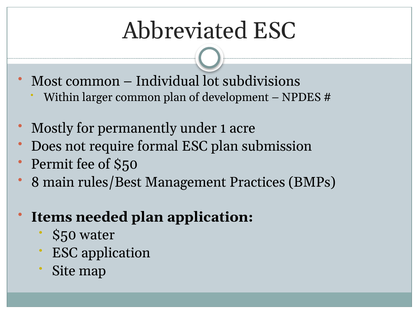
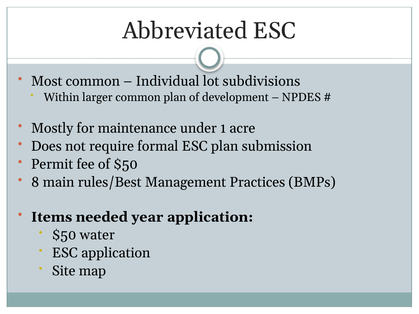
permanently: permanently -> maintenance (137, 128)
needed plan: plan -> year (147, 217)
